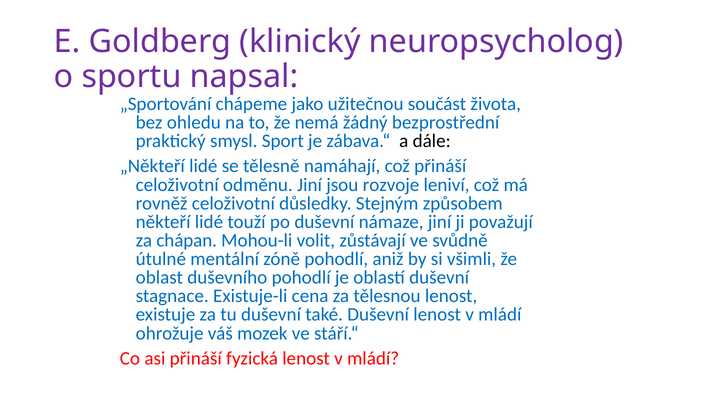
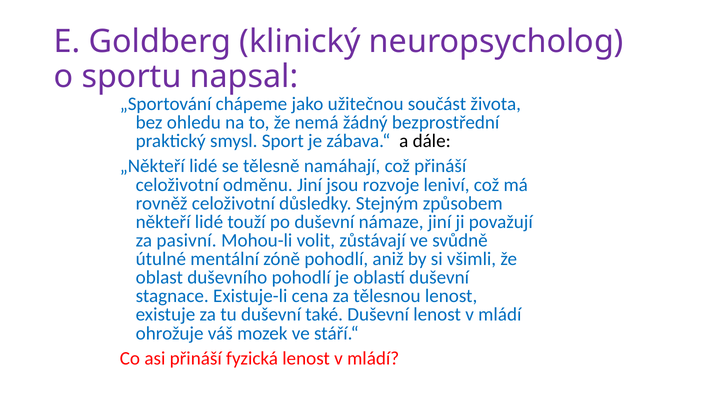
chápan: chápan -> pasivní (187, 240)
